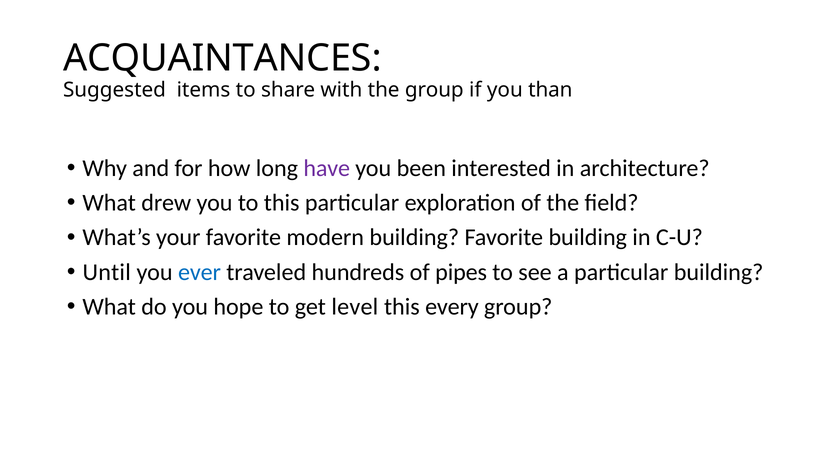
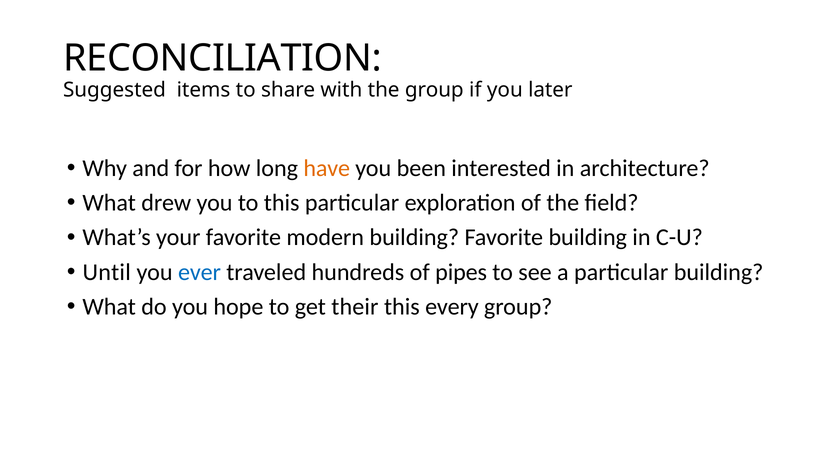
ACQUAINTANCES: ACQUAINTANCES -> RECONCILIATION (222, 58)
than: than -> later (550, 90)
have colour: purple -> orange (327, 168)
level: level -> their (355, 307)
